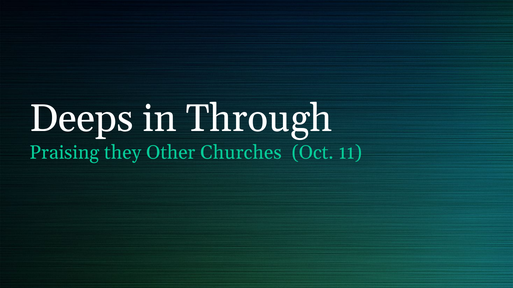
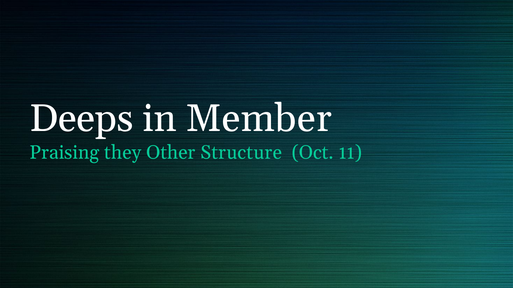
Through: Through -> Member (259, 119)
Churches: Churches -> Structure (241, 153)
